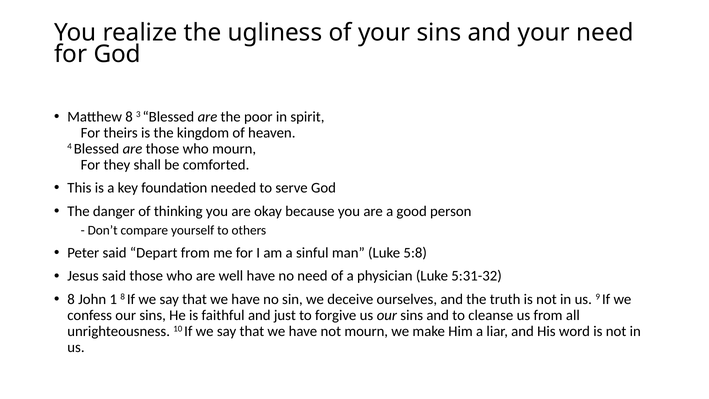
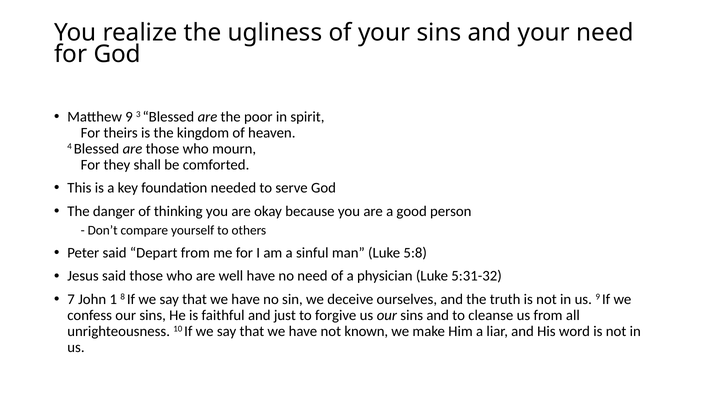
Matthew 8: 8 -> 9 (129, 117)
8: 8 -> 7 (71, 299)
not mourn: mourn -> known (366, 331)
